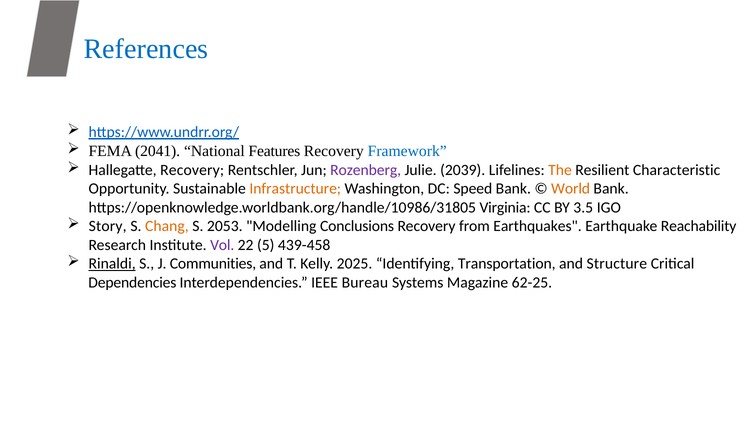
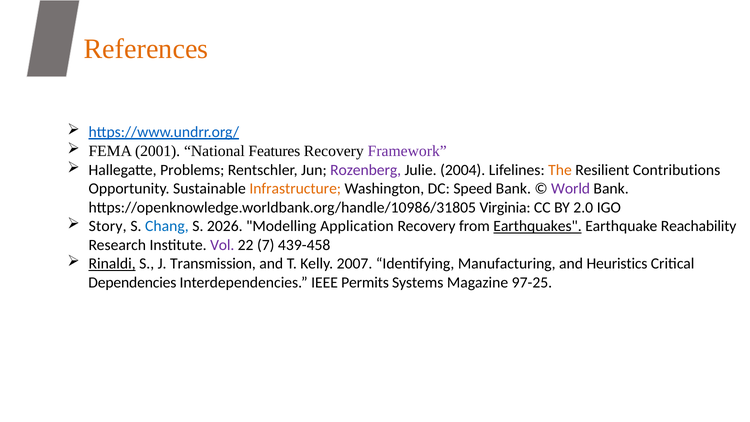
References colour: blue -> orange (146, 49)
2041: 2041 -> 2001 (158, 151)
Framework colour: blue -> purple (407, 151)
Hallegatte Recovery: Recovery -> Problems (192, 170)
2039: 2039 -> 2004 (463, 170)
Characteristic: Characteristic -> Contributions (677, 170)
World colour: orange -> purple (571, 189)
3.5: 3.5 -> 2.0 (583, 207)
Chang colour: orange -> blue (167, 226)
2053: 2053 -> 2026 (225, 226)
Conclusions: Conclusions -> Application (357, 226)
Earthquakes underline: none -> present (538, 226)
5: 5 -> 7 (266, 245)
Communities: Communities -> Transmission (213, 264)
2025: 2025 -> 2007 (355, 264)
Transportation: Transportation -> Manufacturing (507, 264)
Structure: Structure -> Heuristics (617, 264)
Bureau: Bureau -> Permits (365, 282)
62-25: 62-25 -> 97-25 (532, 282)
